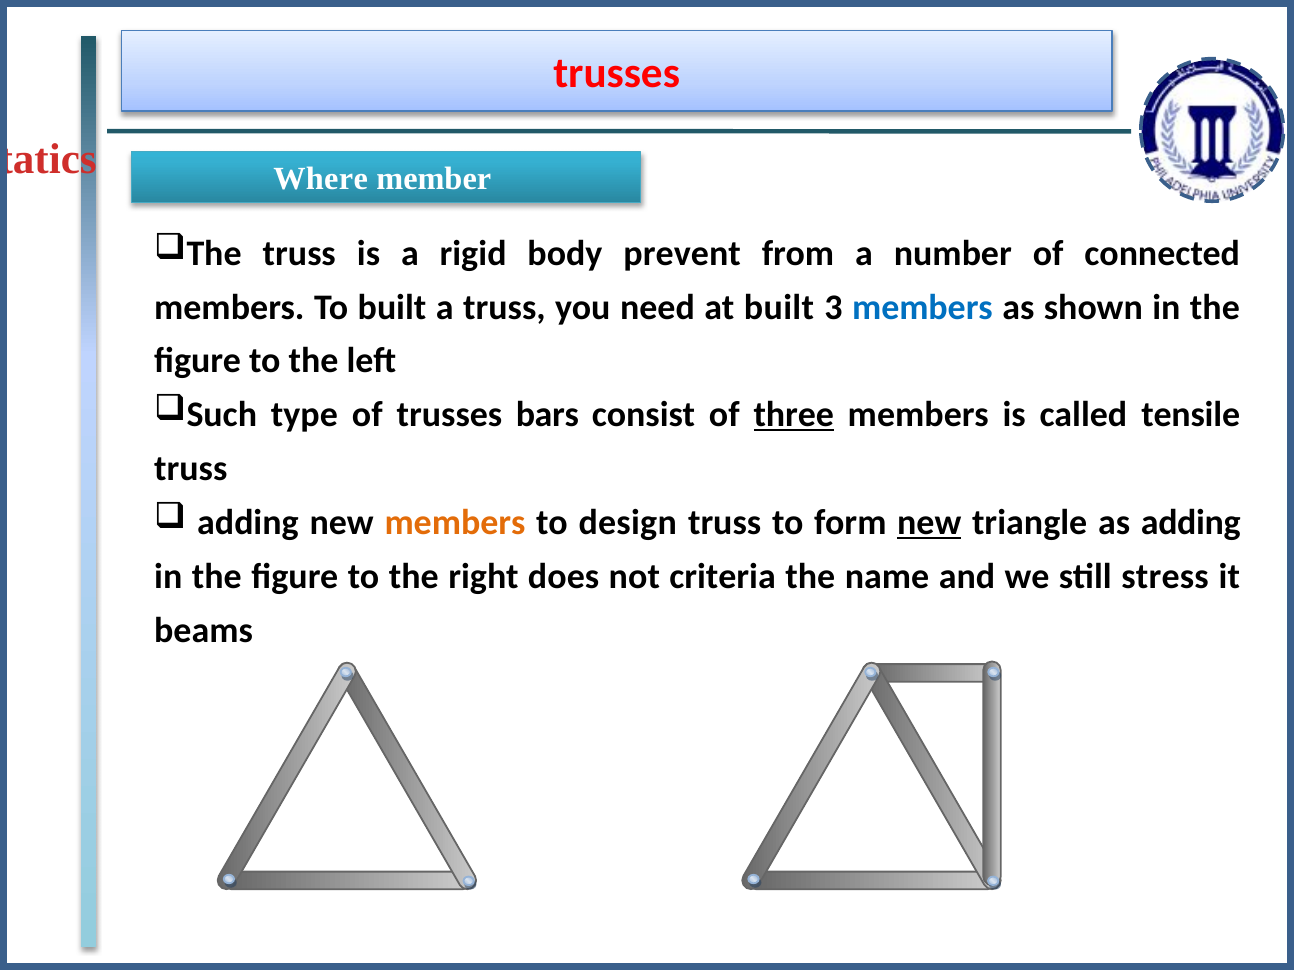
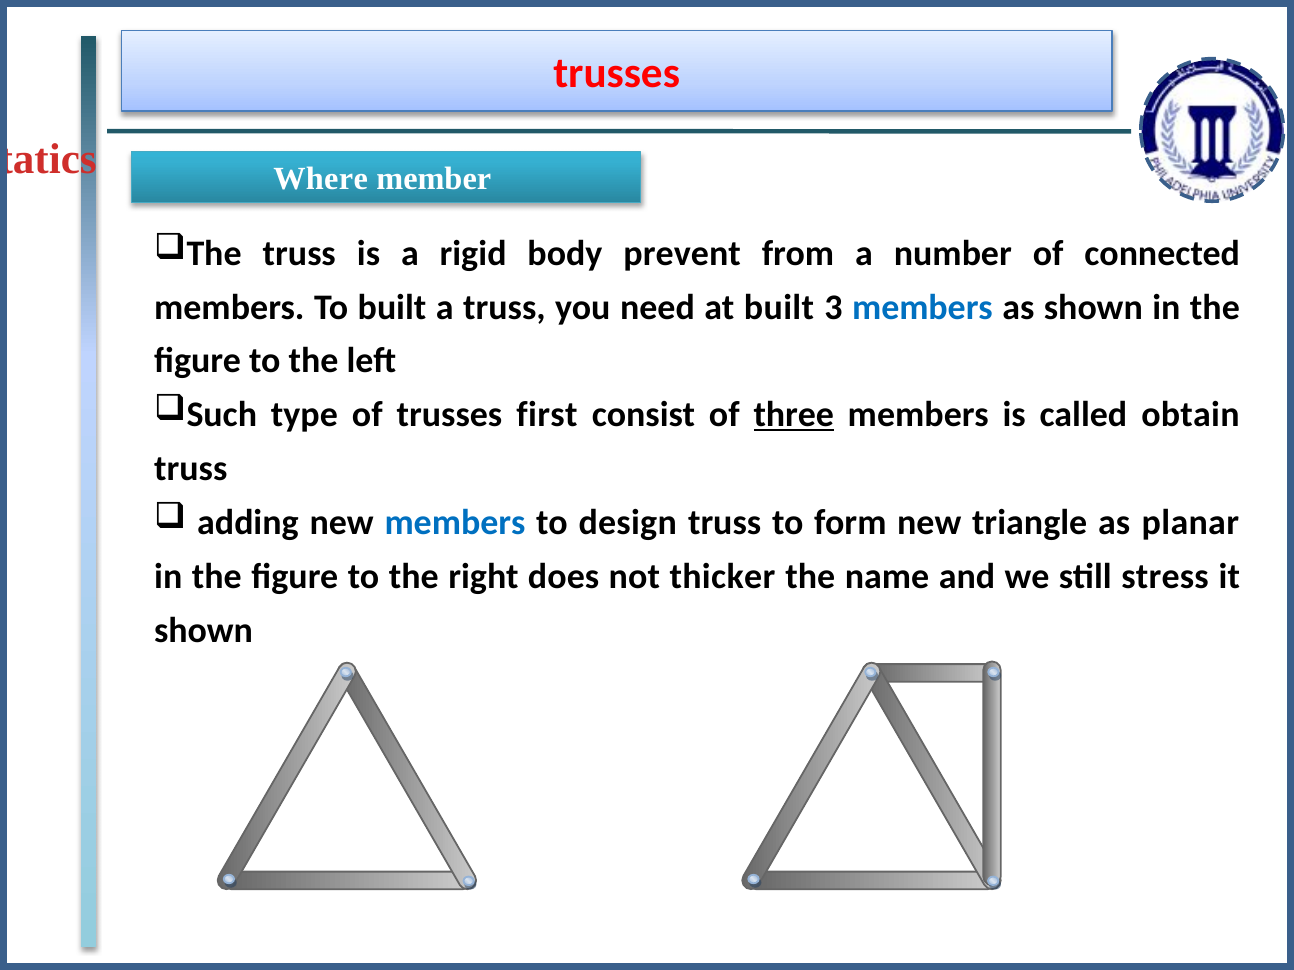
bars: bars -> first (547, 415)
tensile: tensile -> obtain (1190, 415)
members colour: orange -> blue (455, 523)
new underline: present -> none (929, 523)
as adding: adding -> planar (1190, 523)
criteria: criteria -> thicker (722, 577)
beams: beams -> shown (204, 631)
